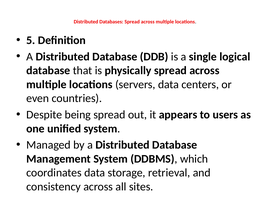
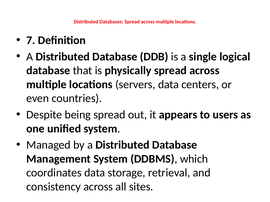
5: 5 -> 7 (31, 40)
